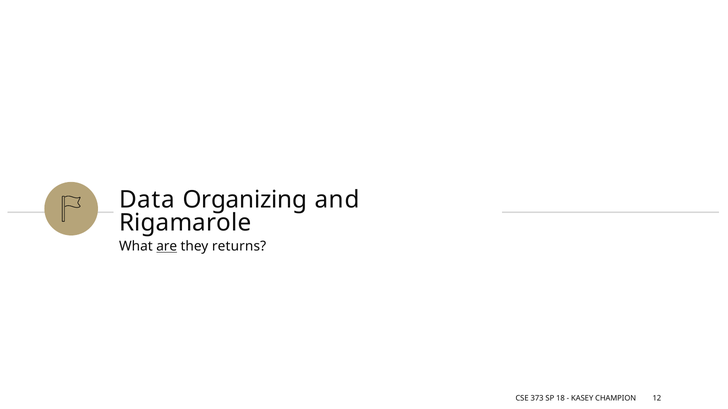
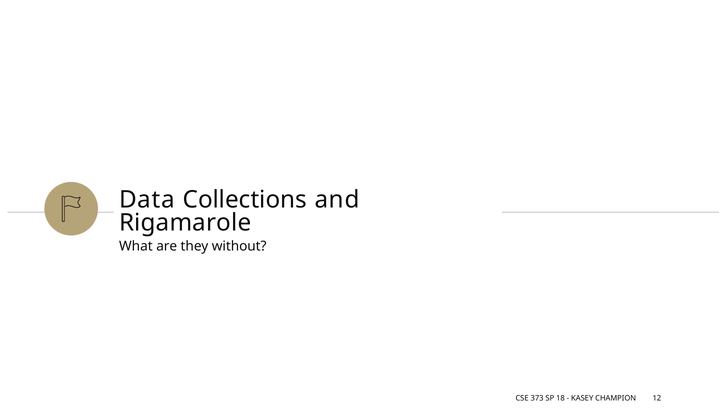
Organizing: Organizing -> Collections (245, 200)
are underline: present -> none (167, 247)
returns: returns -> without (239, 247)
